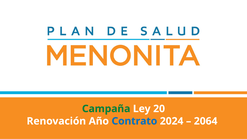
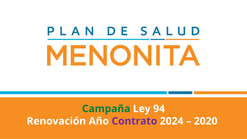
20: 20 -> 94 (159, 109)
Contrato colour: blue -> purple (134, 121)
2064: 2064 -> 2020 (206, 121)
